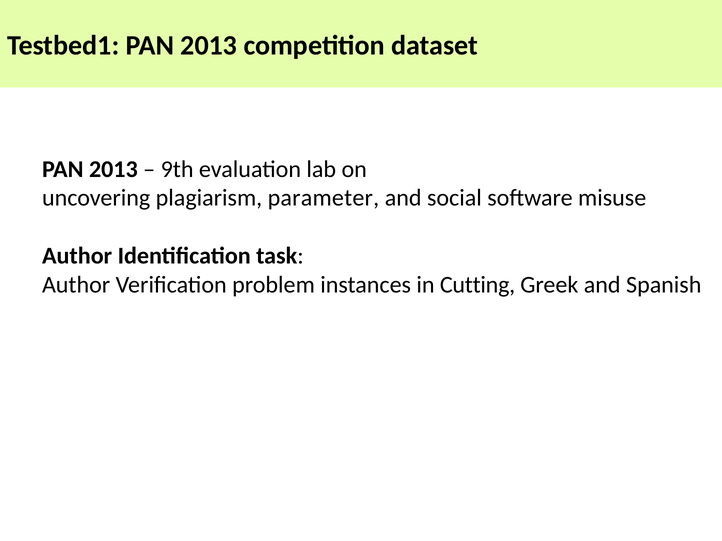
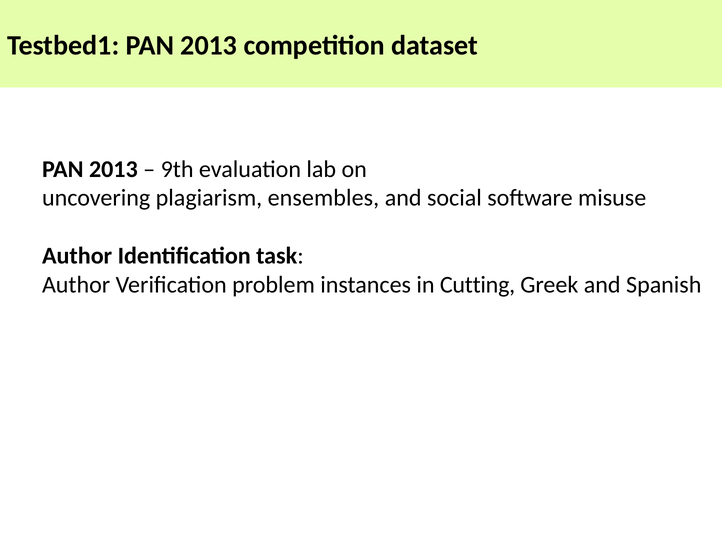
parameter: parameter -> ensembles (323, 198)
